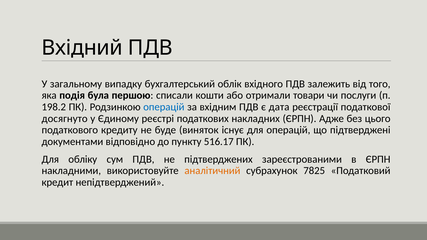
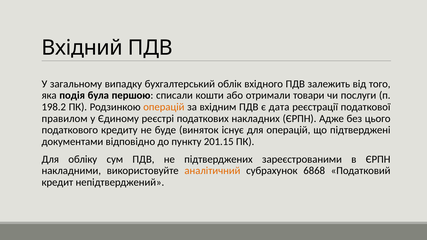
операцій colour: blue -> orange (164, 107)
досягнуто: досягнуто -> правилом (65, 119)
516.17: 516.17 -> 201.15 (219, 142)
7825: 7825 -> 6868 (314, 171)
